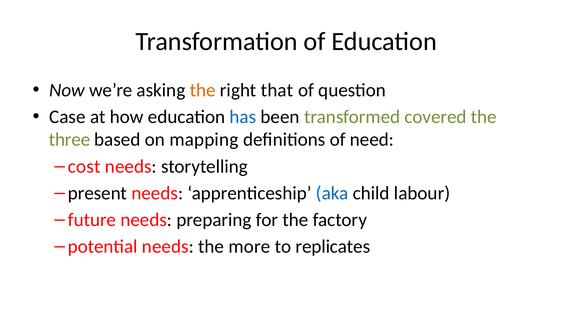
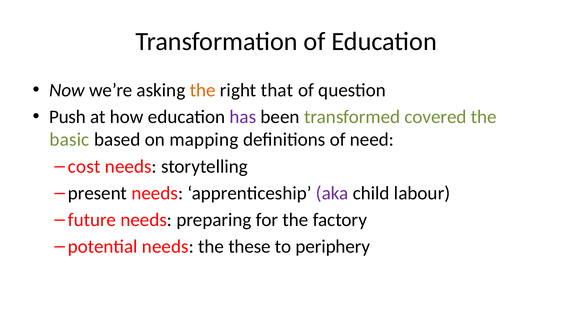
Case: Case -> Push (68, 117)
has colour: blue -> purple (243, 117)
three: three -> basic (69, 140)
aka colour: blue -> purple (332, 193)
more: more -> these (250, 247)
replicates: replicates -> periphery (333, 247)
